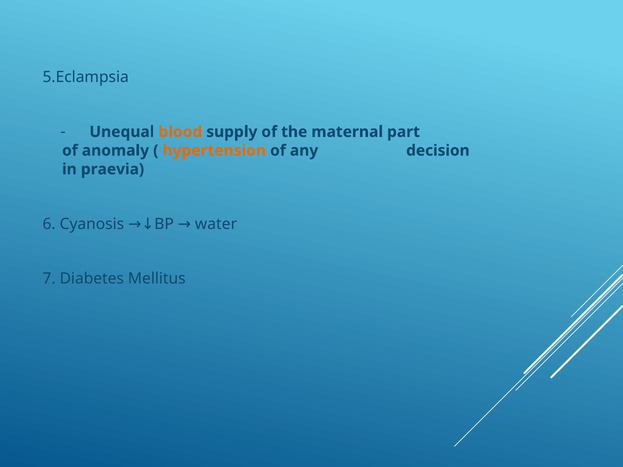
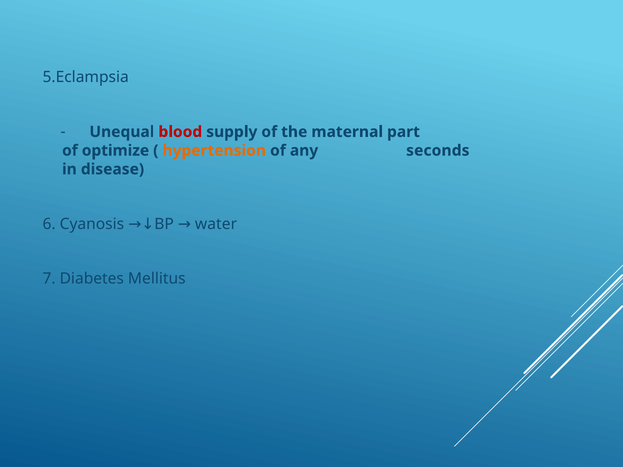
blood colour: orange -> red (180, 132)
anomaly: anomaly -> optimize (115, 151)
decision: decision -> seconds (438, 151)
praevia: praevia -> disease (112, 169)
